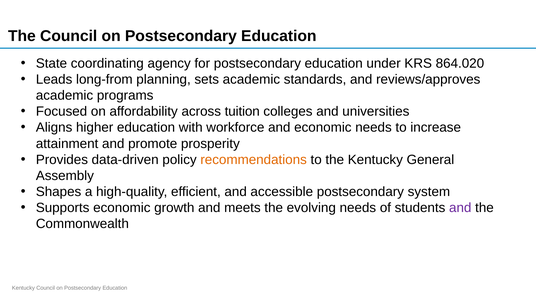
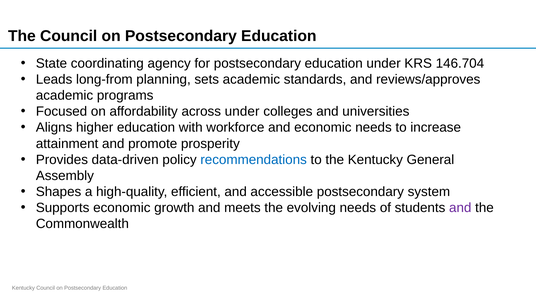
864.020: 864.020 -> 146.704 (460, 63)
across tuition: tuition -> under (242, 112)
recommendations colour: orange -> blue (254, 160)
